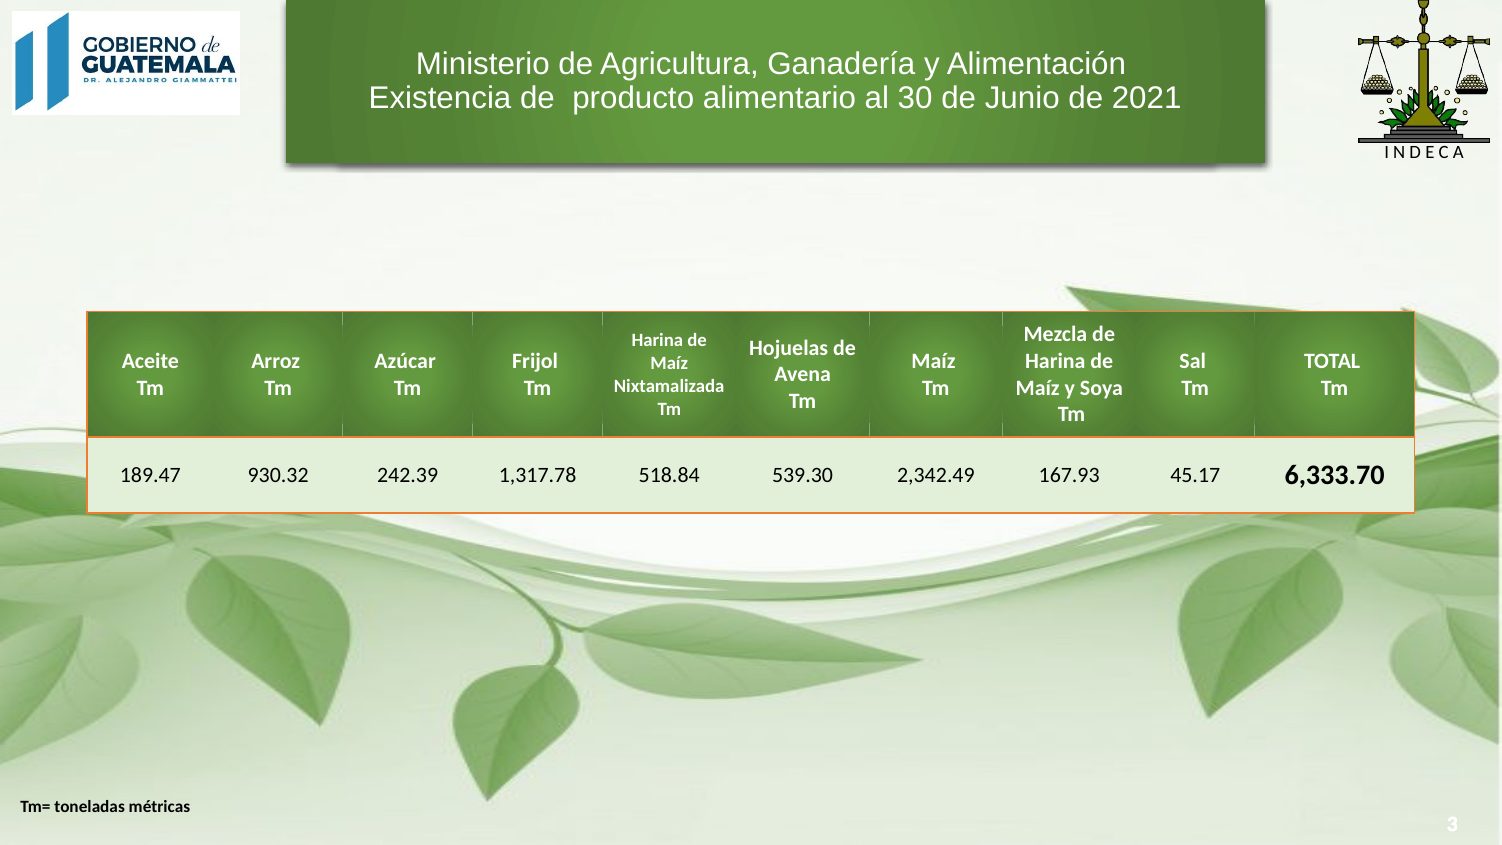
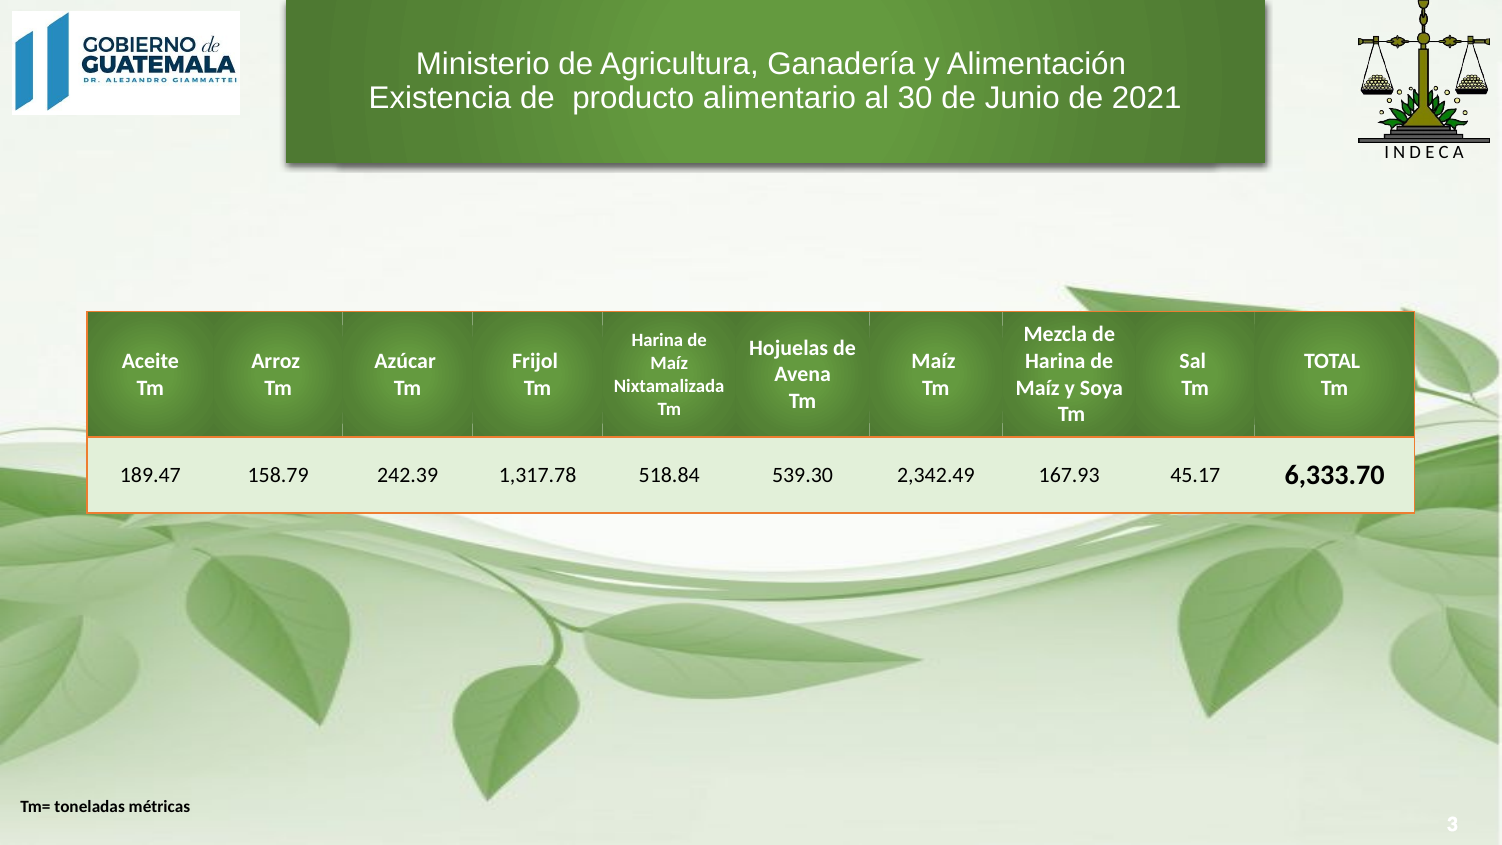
930.32: 930.32 -> 158.79 (278, 475)
